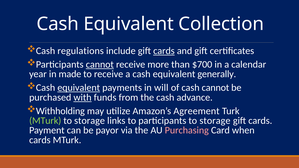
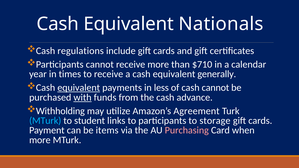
Collection: Collection -> Nationals (221, 24)
cards underline: present -> none (164, 51)
cannot underline: present -> none (100, 64)
$700: $700 -> $710 (202, 64)
made: made -> times (70, 74)
will: will -> less (161, 88)
MTurk colour: light green -> light blue (45, 121)
storage: storage -> student (90, 121)
payor: payor -> items (107, 130)
cards: cards -> more (40, 140)
